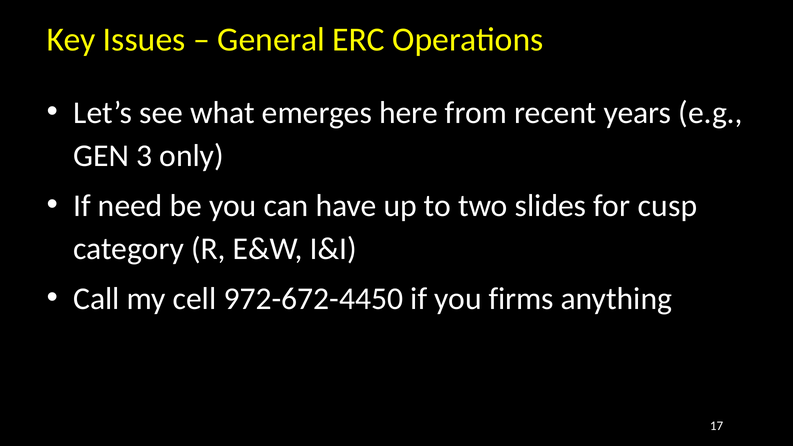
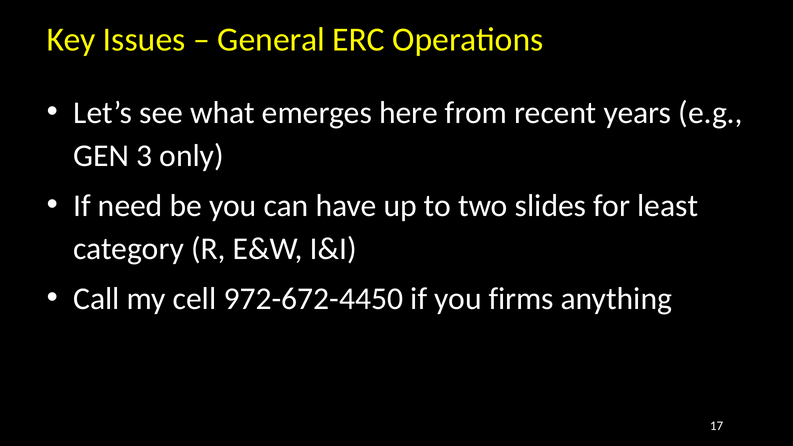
cusp: cusp -> least (668, 206)
